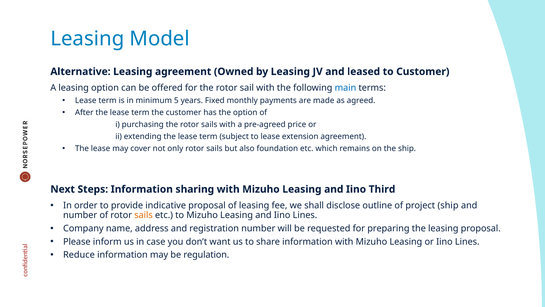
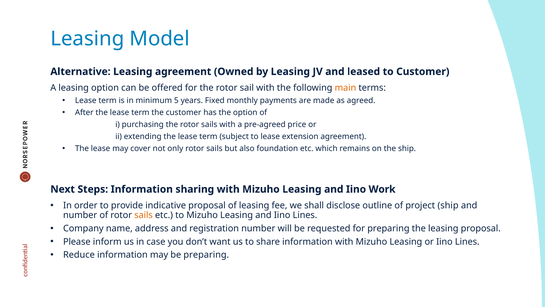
main colour: blue -> orange (345, 88)
Third: Third -> Work (382, 189)
be regulation: regulation -> preparing (206, 255)
